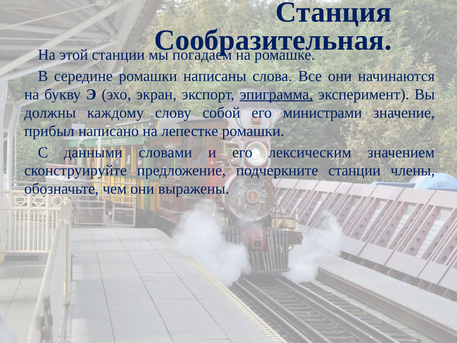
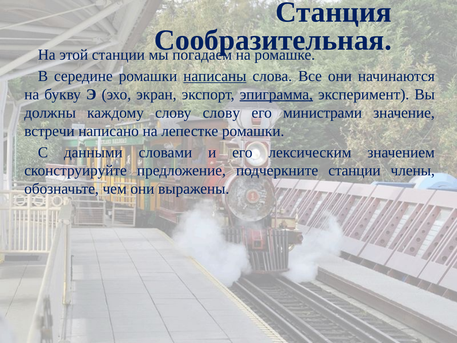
написаны underline: none -> present (215, 76)
слову собой: собой -> слову (221, 113)
прибыл: прибыл -> встречи (49, 131)
